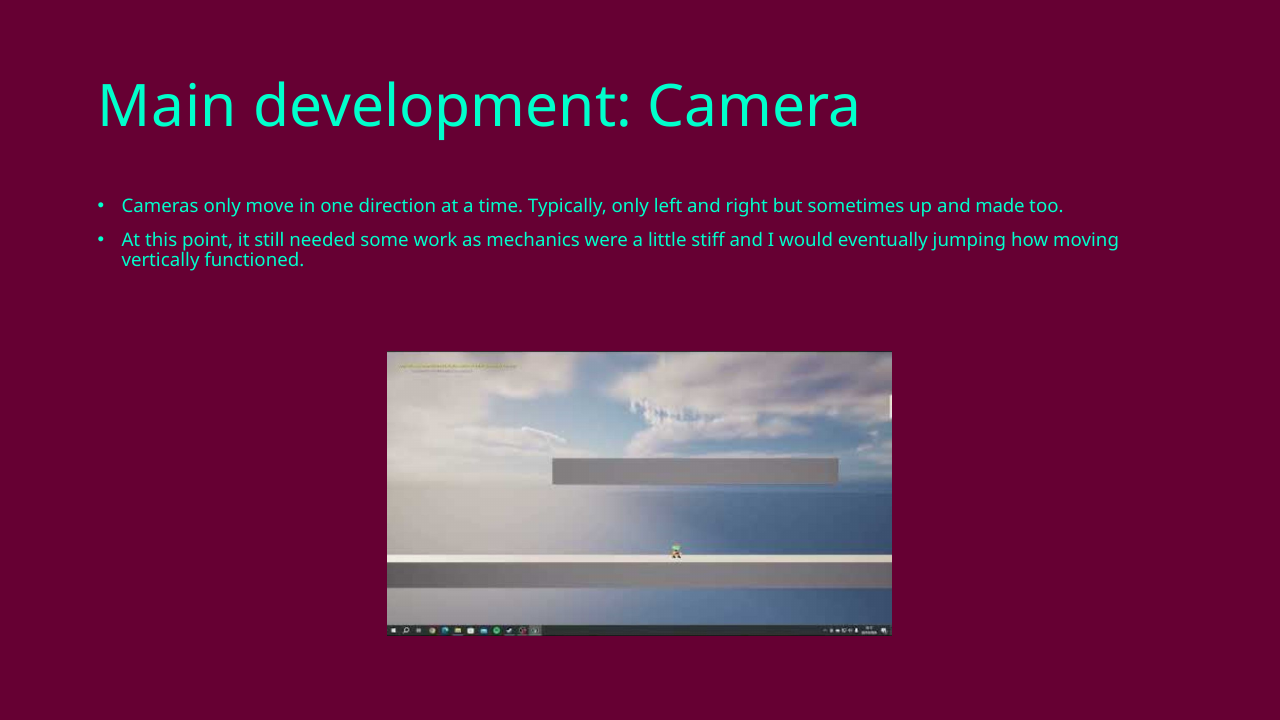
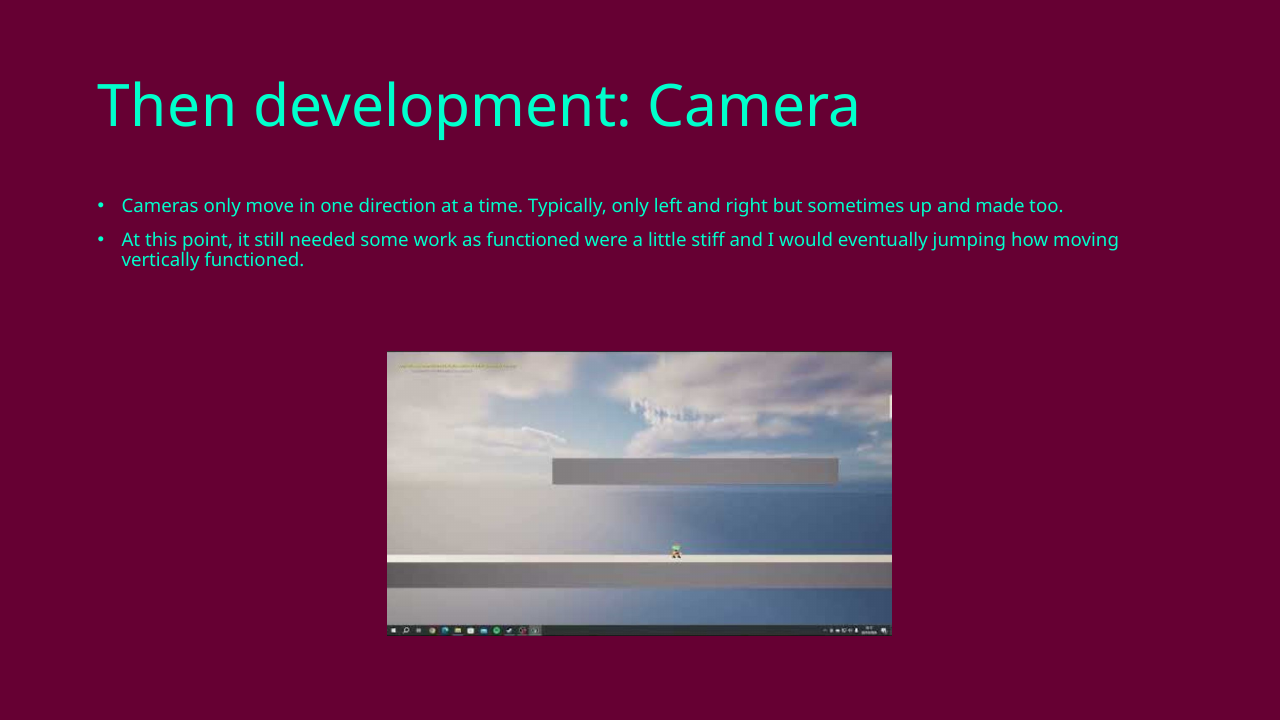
Main: Main -> Then (168, 108)
as mechanics: mechanics -> functioned (533, 240)
